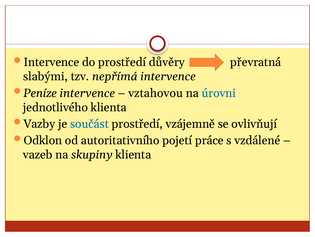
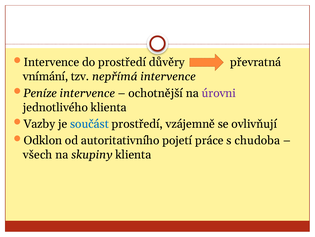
slabými: slabými -> vnímání (46, 76)
vztahovou: vztahovou -> ochotnější (156, 93)
úrovni colour: blue -> purple (219, 93)
vzdálené: vzdálené -> chudoba (257, 140)
vazeb: vazeb -> všech (38, 154)
